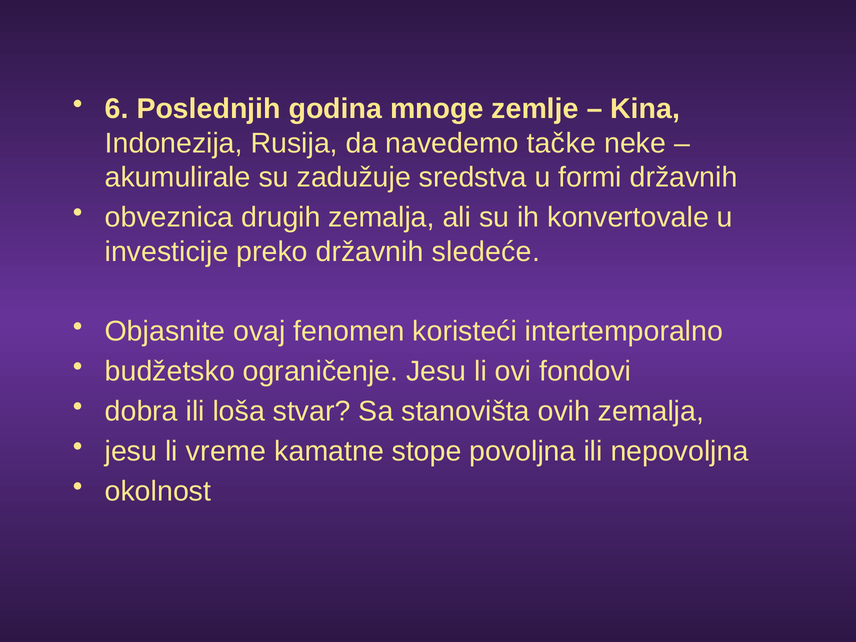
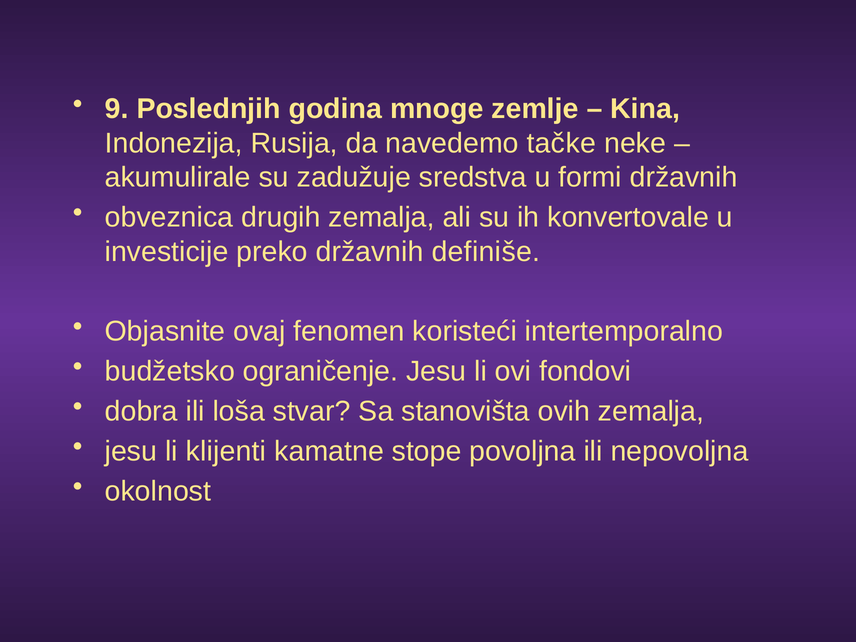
6: 6 -> 9 (117, 109)
sledeće: sledeće -> definiše (486, 252)
vreme: vreme -> klijenti (226, 451)
